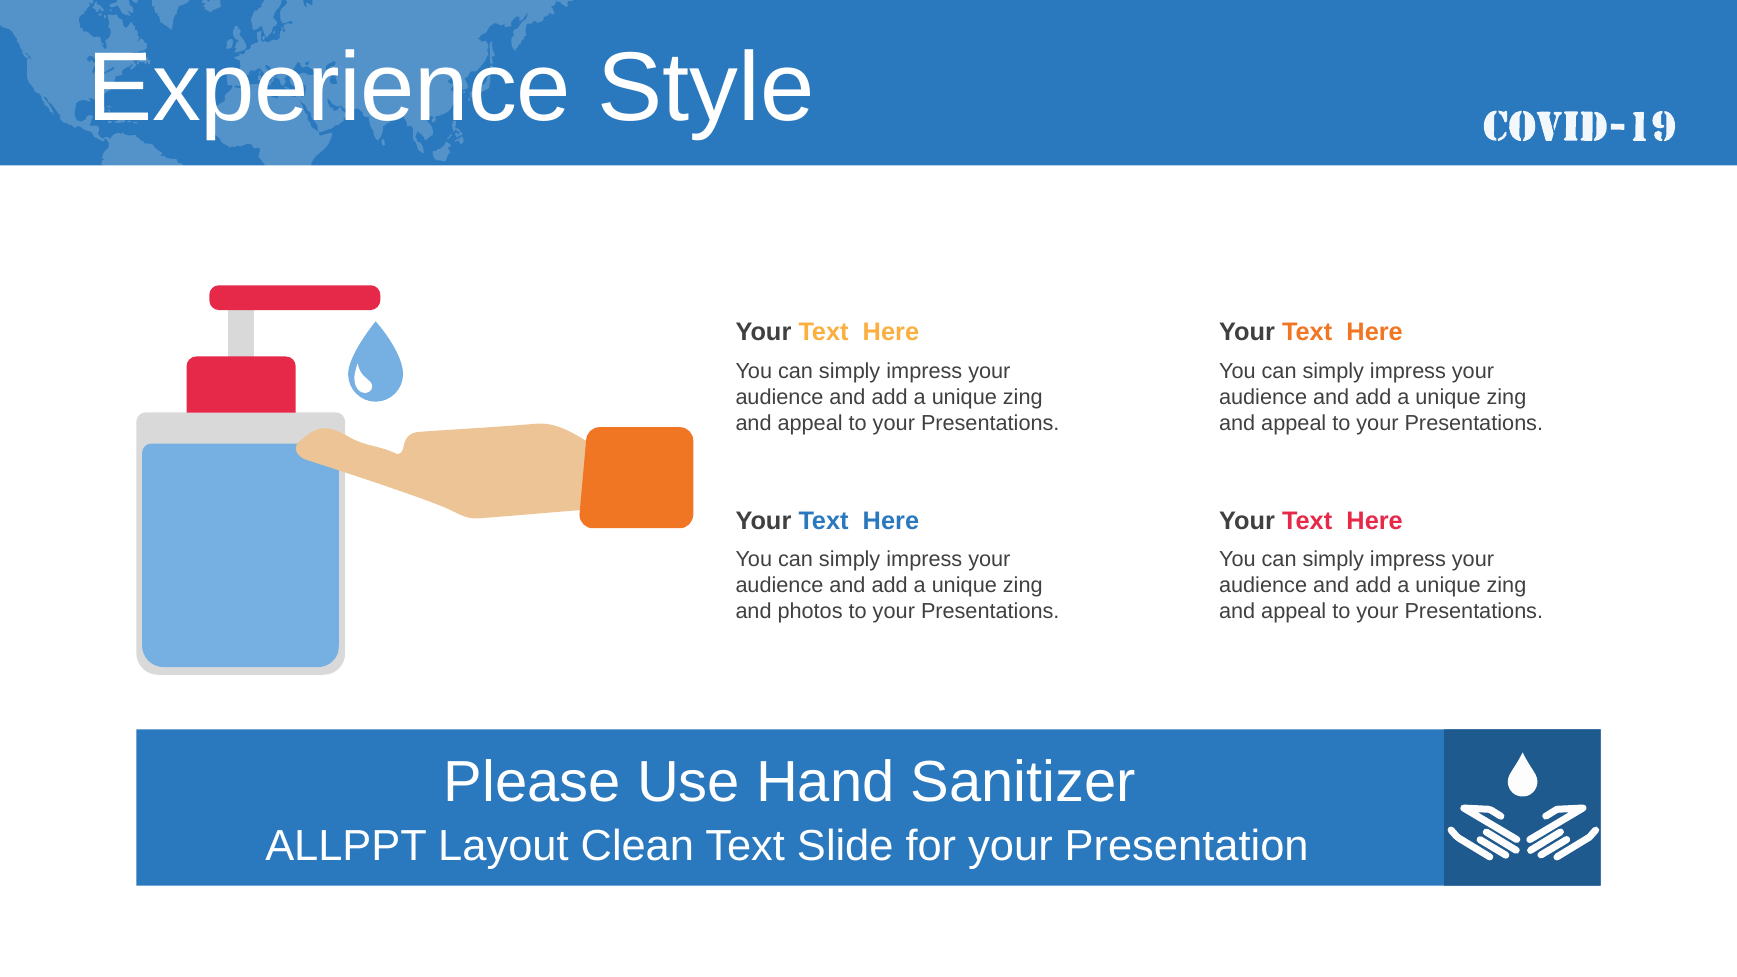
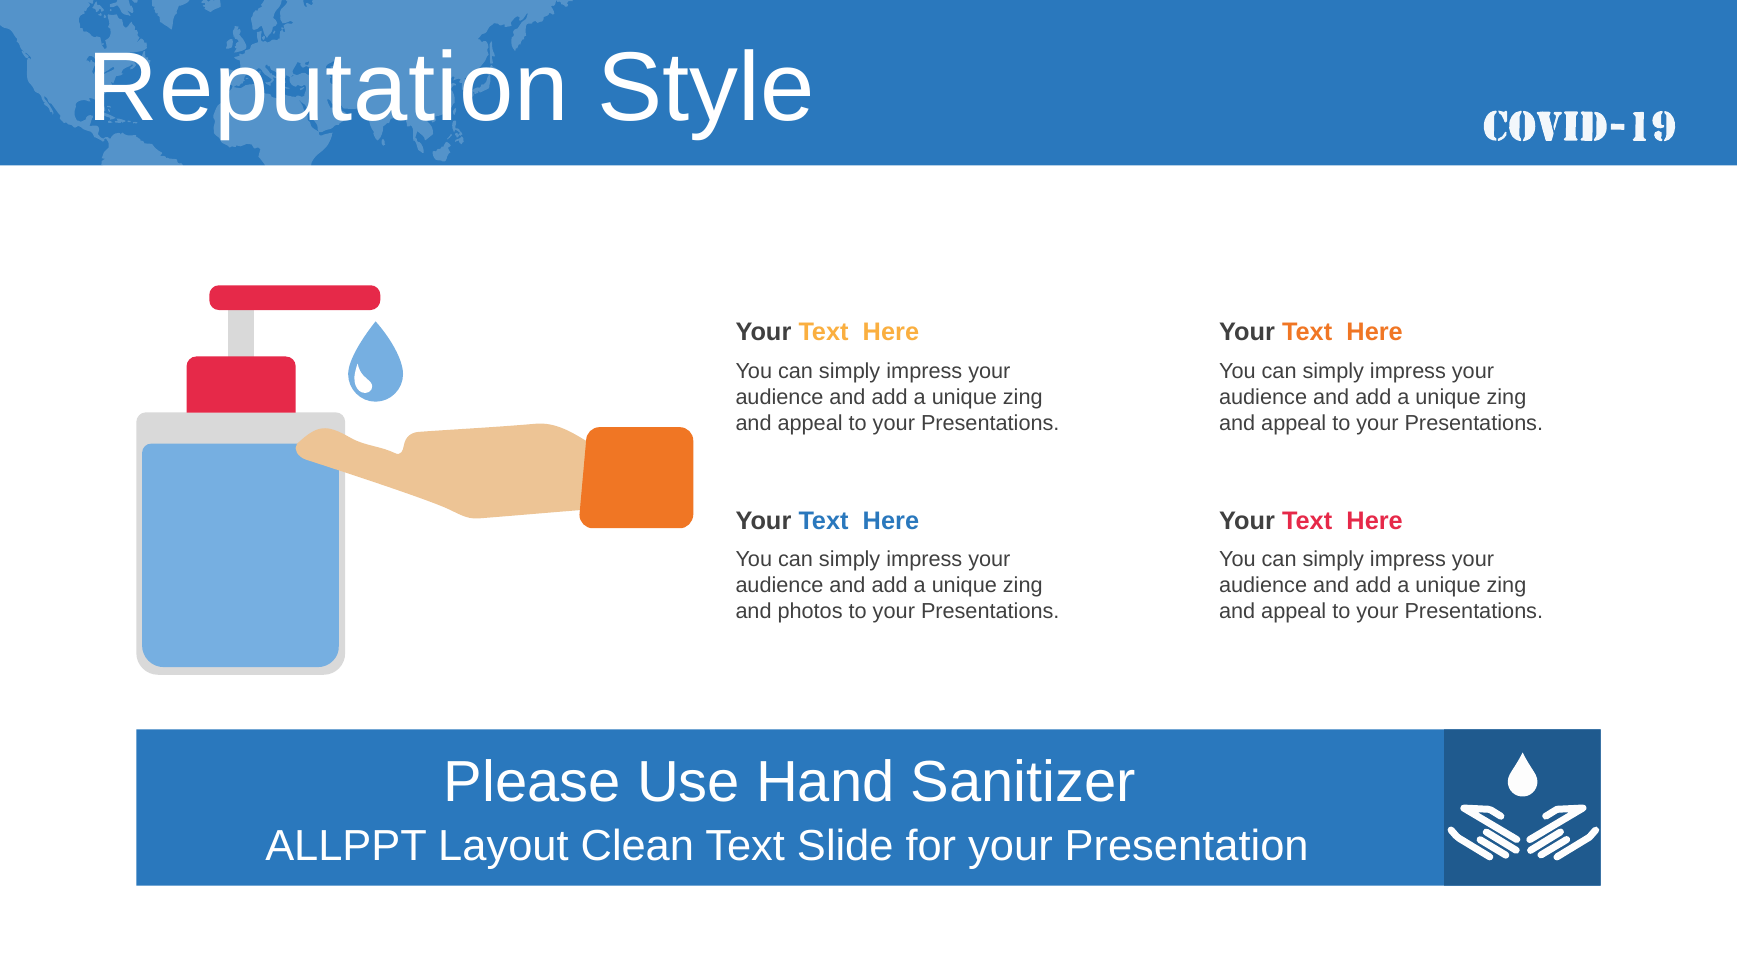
Experience: Experience -> Reputation (329, 88)
